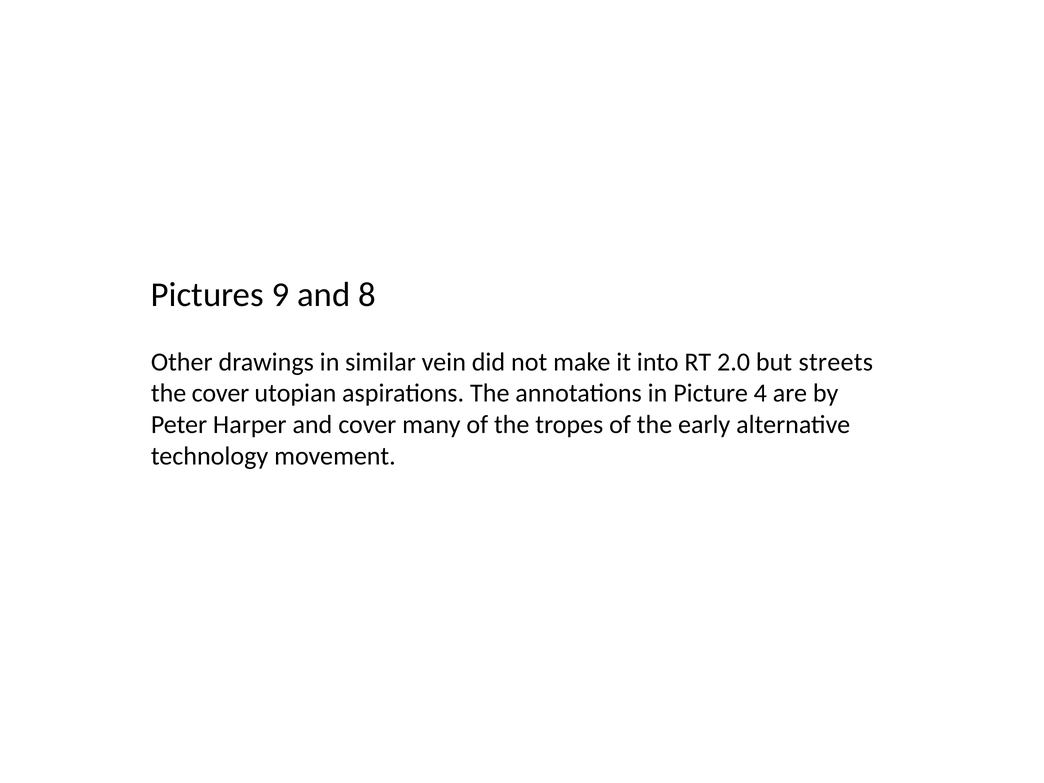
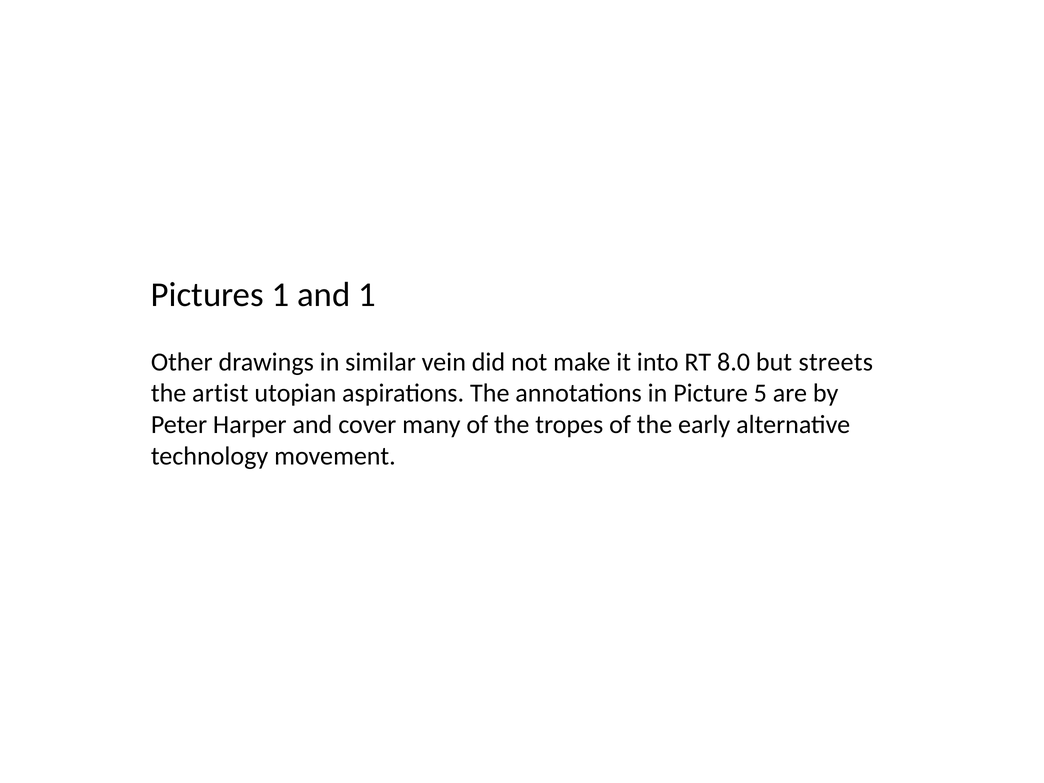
Pictures 9: 9 -> 1 (281, 295)
and 8: 8 -> 1 (367, 295)
2.0: 2.0 -> 8.0 (734, 362)
the cover: cover -> artist (220, 393)
4: 4 -> 5 (760, 393)
